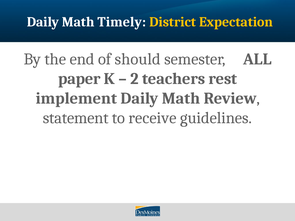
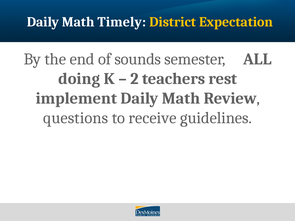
should: should -> sounds (138, 59)
paper: paper -> doing (79, 79)
statement: statement -> questions (76, 118)
